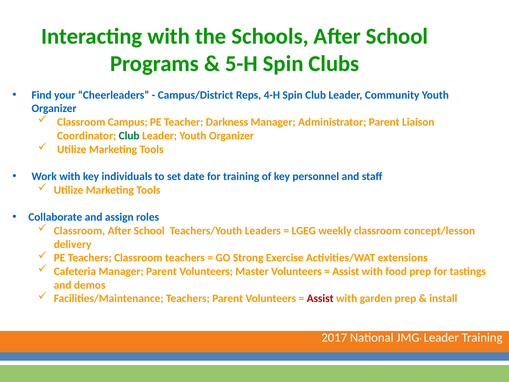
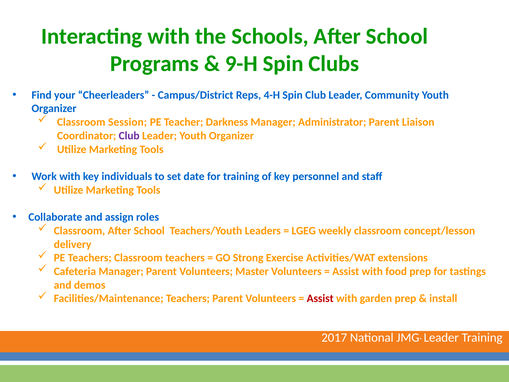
5-H: 5-H -> 9-H (241, 64)
Campus: Campus -> Session (128, 122)
Club colour: green -> purple (129, 136)
